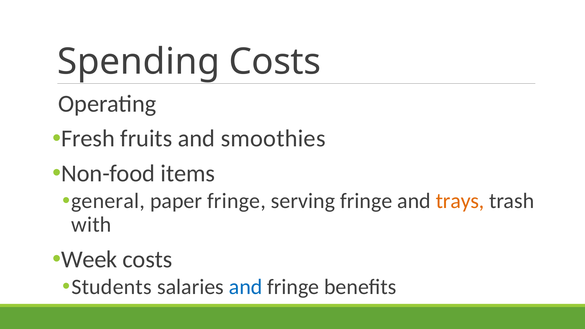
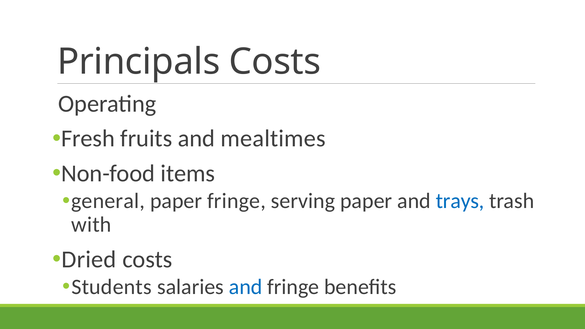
Spending: Spending -> Principals (139, 62)
smoothies: smoothies -> mealtimes (273, 139)
serving fringe: fringe -> paper (366, 201)
trays colour: orange -> blue (460, 201)
Week: Week -> Dried (89, 259)
